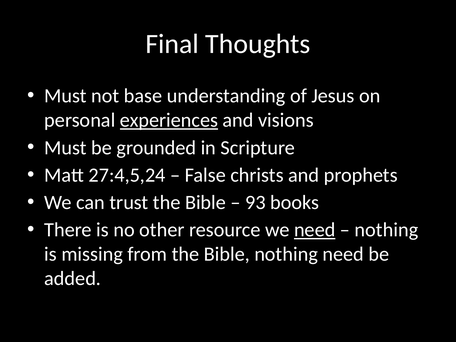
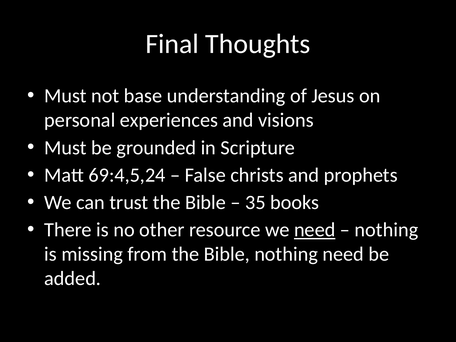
experiences underline: present -> none (169, 120)
27:4,5,24: 27:4,5,24 -> 69:4,5,24 (127, 175)
93: 93 -> 35 (255, 203)
